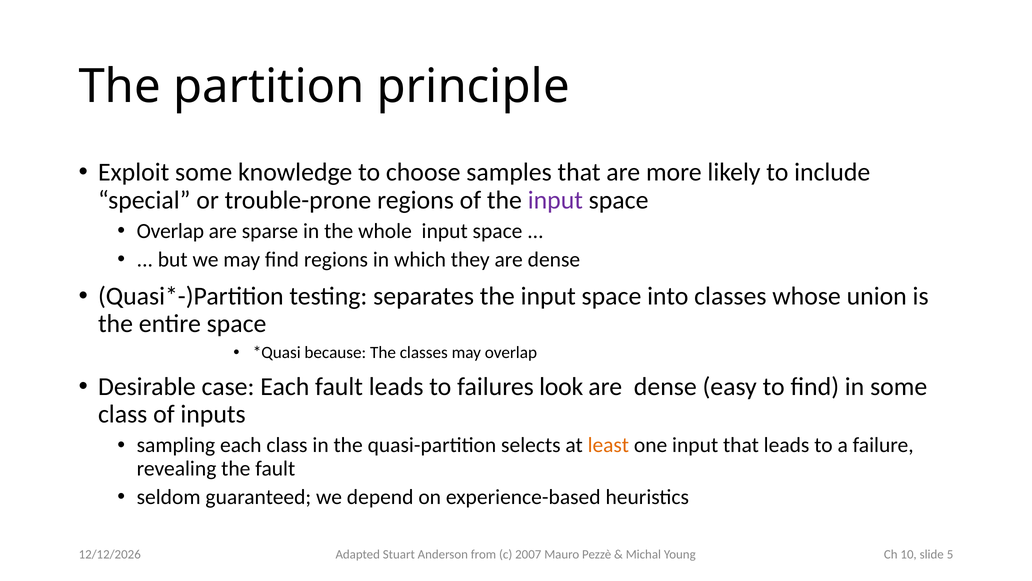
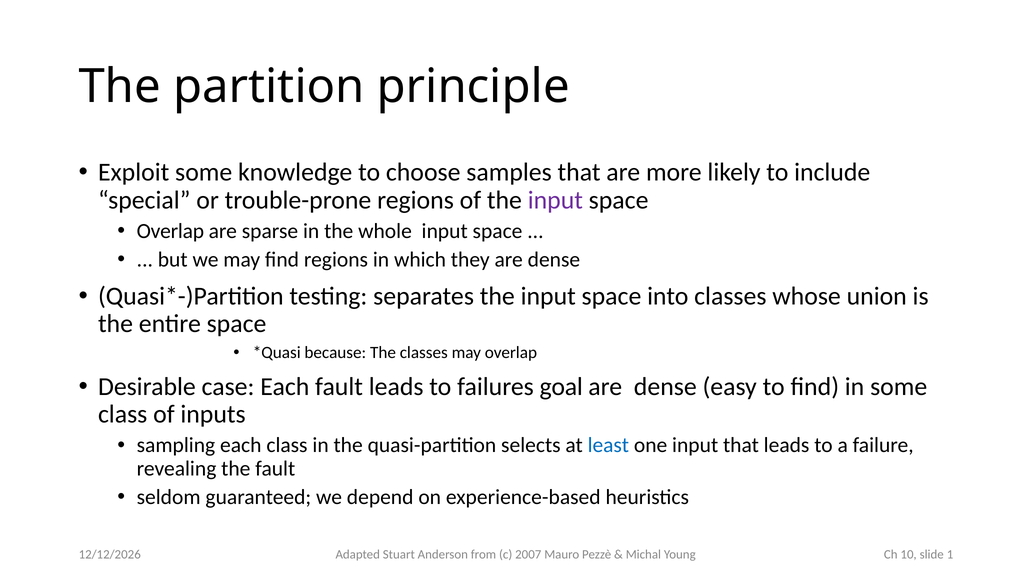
look: look -> goal (561, 386)
least colour: orange -> blue (608, 445)
5: 5 -> 1 (950, 554)
